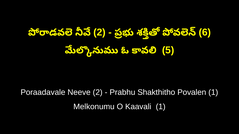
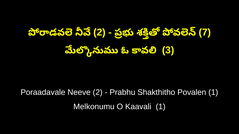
6: 6 -> 7 (205, 32)
5: 5 -> 3 (168, 50)
